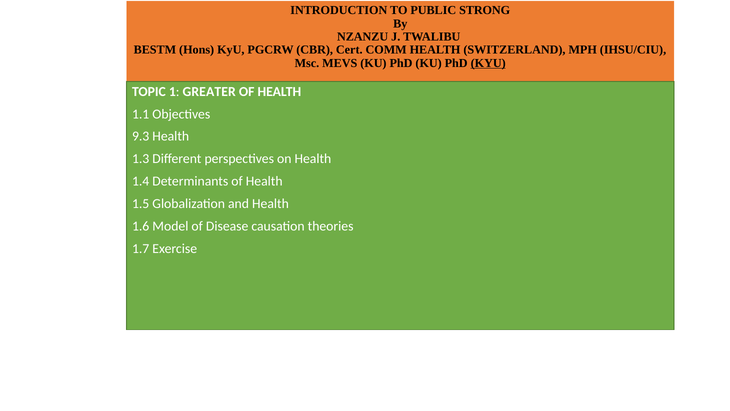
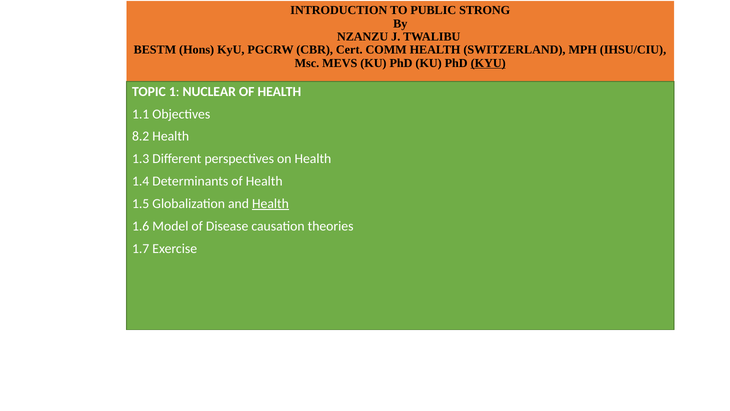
GREATER: GREATER -> NUCLEAR (209, 92)
9.3: 9.3 -> 8.2 (141, 136)
Health underline: none -> present (270, 203)
